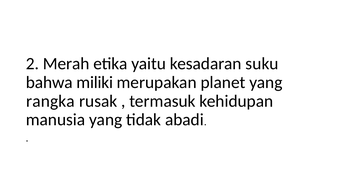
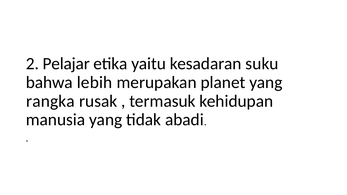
Merah: Merah -> Pelajar (66, 64)
miliki: miliki -> lebih (95, 82)
